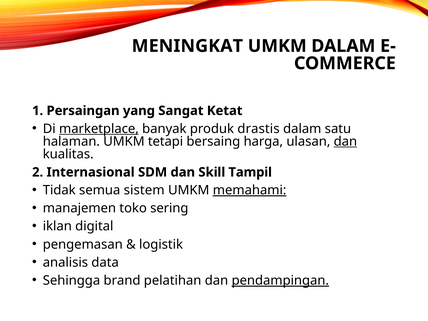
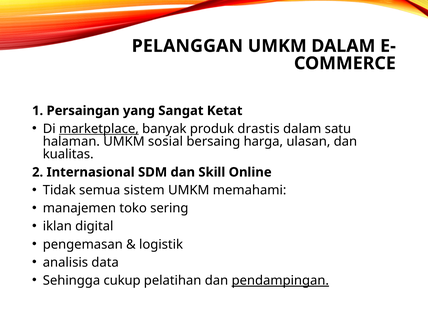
MENINGKAT: MENINGKAT -> PELANGGAN (187, 46)
tetapi: tetapi -> sosial (165, 141)
dan underline: present -> none (345, 141)
Tampil: Tampil -> Online (250, 172)
memahami underline: present -> none (250, 190)
brand: brand -> cukup (122, 280)
